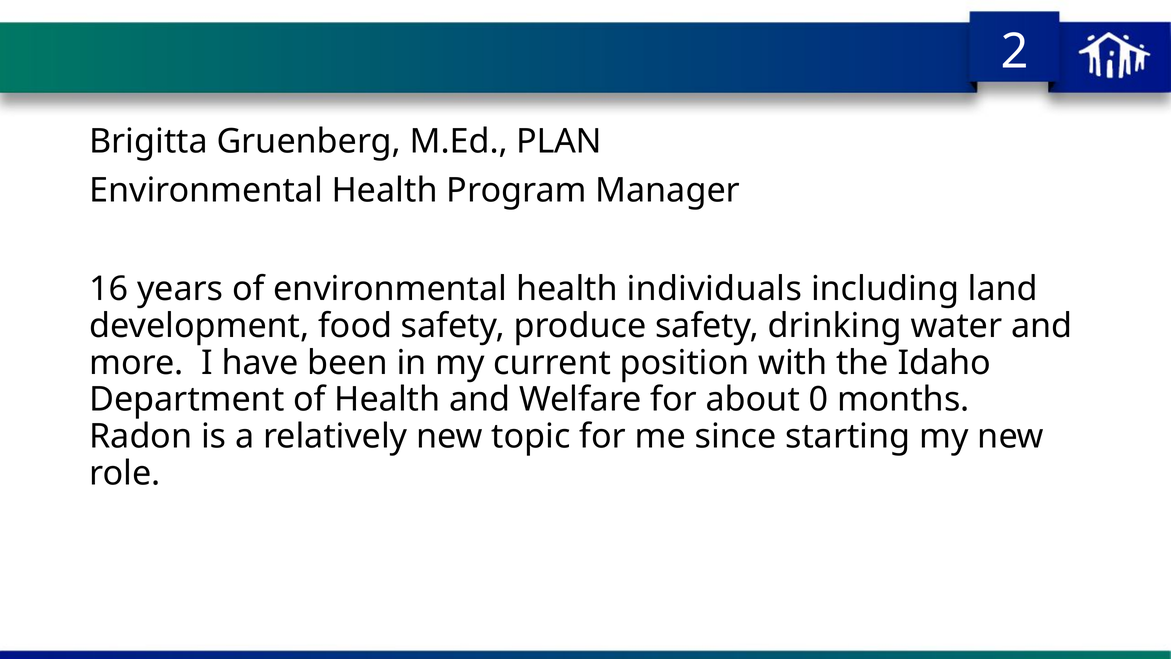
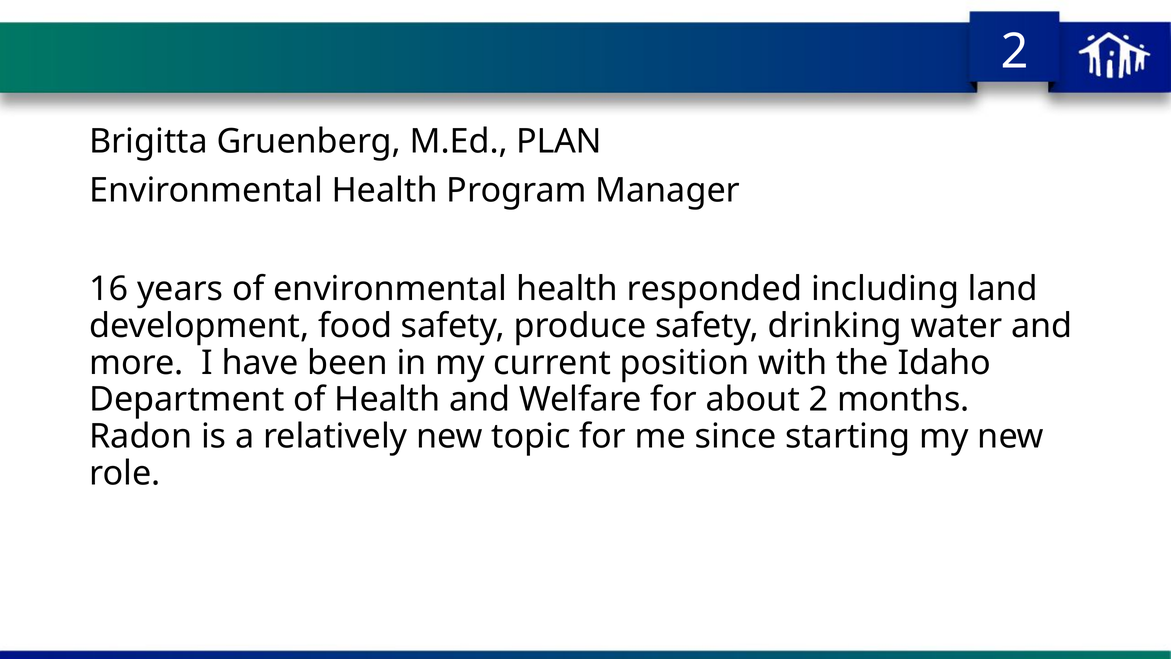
individuals: individuals -> responded (714, 289)
about 0: 0 -> 2 (818, 399)
